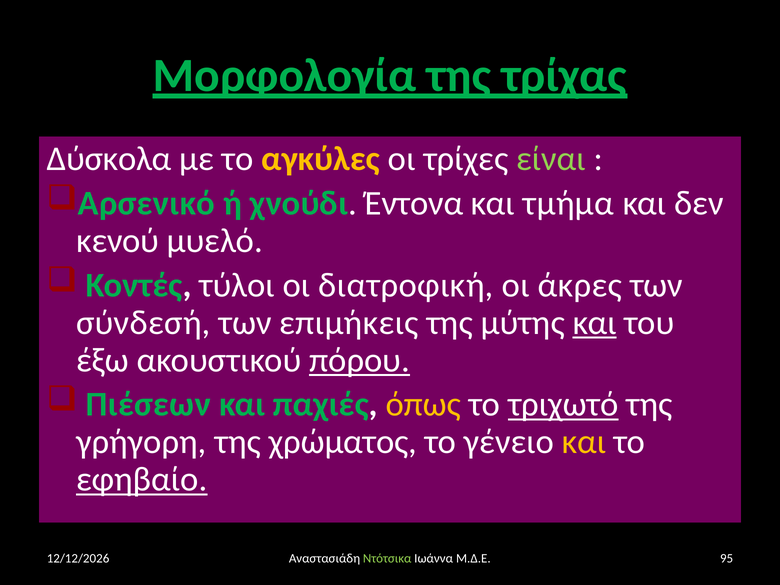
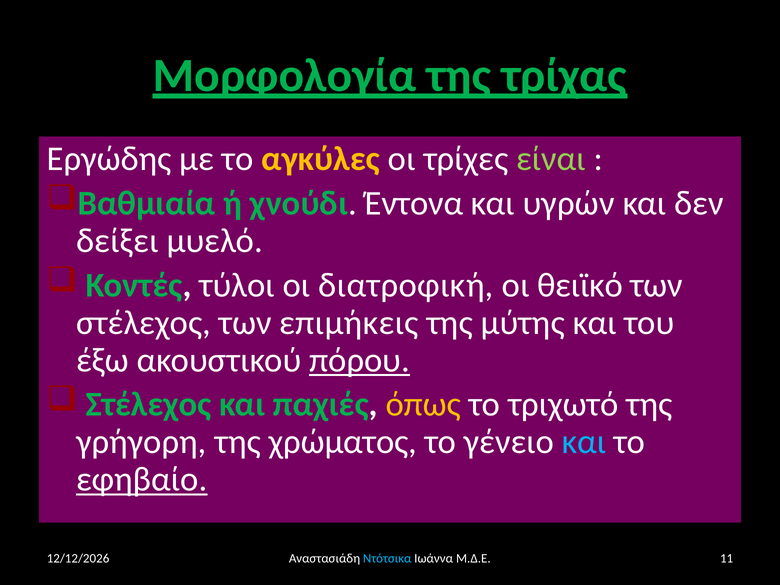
Δύσκολα: Δύσκολα -> Εργώδης (109, 159)
Αρσενικό: Αρσενικό -> Βαθμιαία (147, 203)
τμήμα: τμήμα -> υγρών (569, 203)
κενού: κενού -> δείξει (117, 241)
άκρες: άκρες -> θειϊκό (580, 285)
σύνδεσή: σύνδεσή -> στέλεχος (144, 323)
και underline: present -> none (595, 323)
Πιέσεων: Πιέσεων -> Στέλεχος (149, 405)
τριχωτό underline: present -> none (563, 405)
και colour: yellow -> light blue (584, 442)
Ντότσικα colour: light green -> light blue (387, 559)
95: 95 -> 11 (727, 559)
